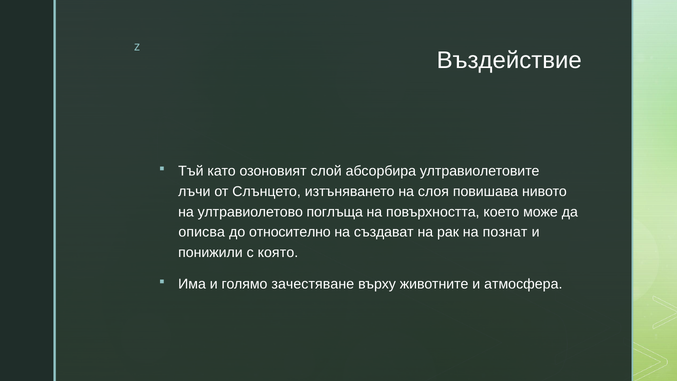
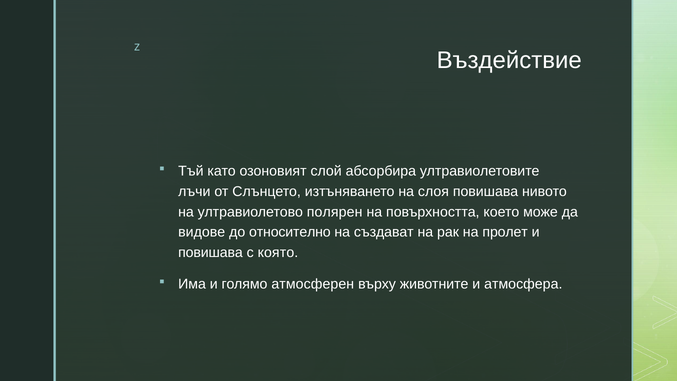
поглъща: поглъща -> полярен (335, 212)
описва: описва -> видове (202, 232)
познат: познат -> пролет (505, 232)
понижили: понижили -> повишава (211, 252)
зачестяване: зачестяване -> атмосферен (313, 284)
